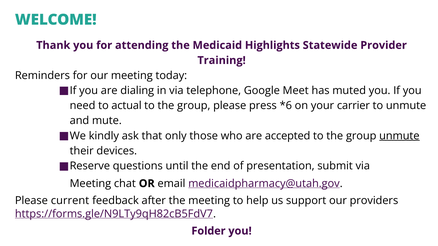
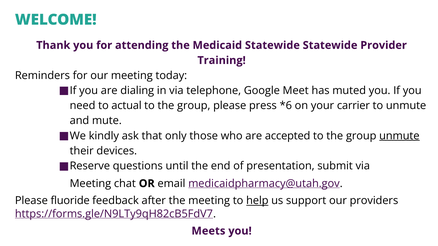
Medicaid Highlights: Highlights -> Statewide (272, 45)
current: current -> fluoride (70, 201)
help underline: none -> present (257, 201)
Folder: Folder -> Meets (208, 231)
